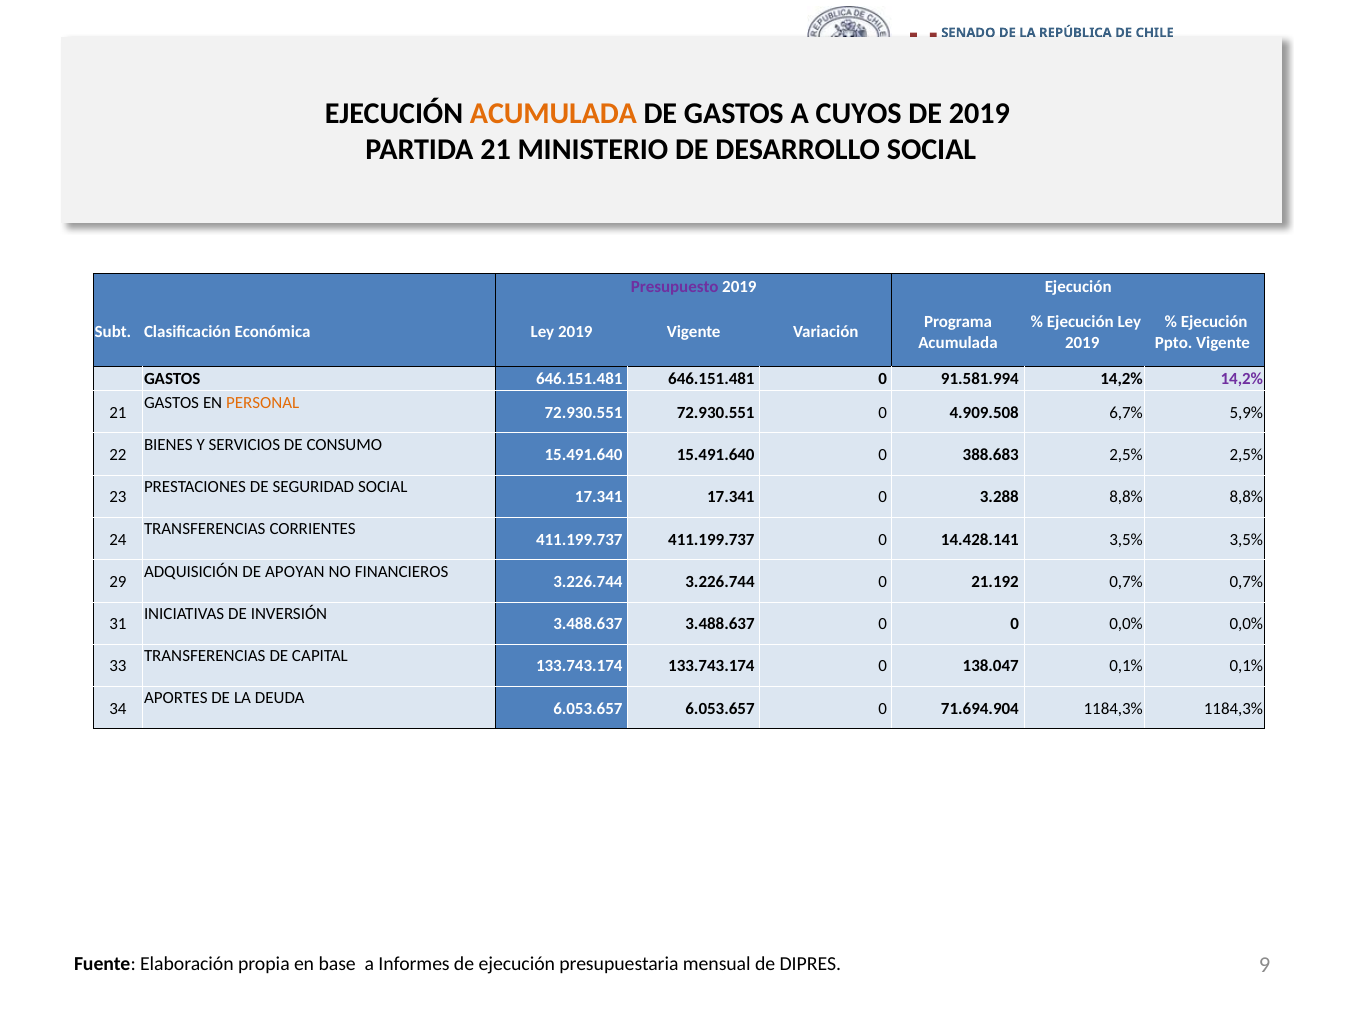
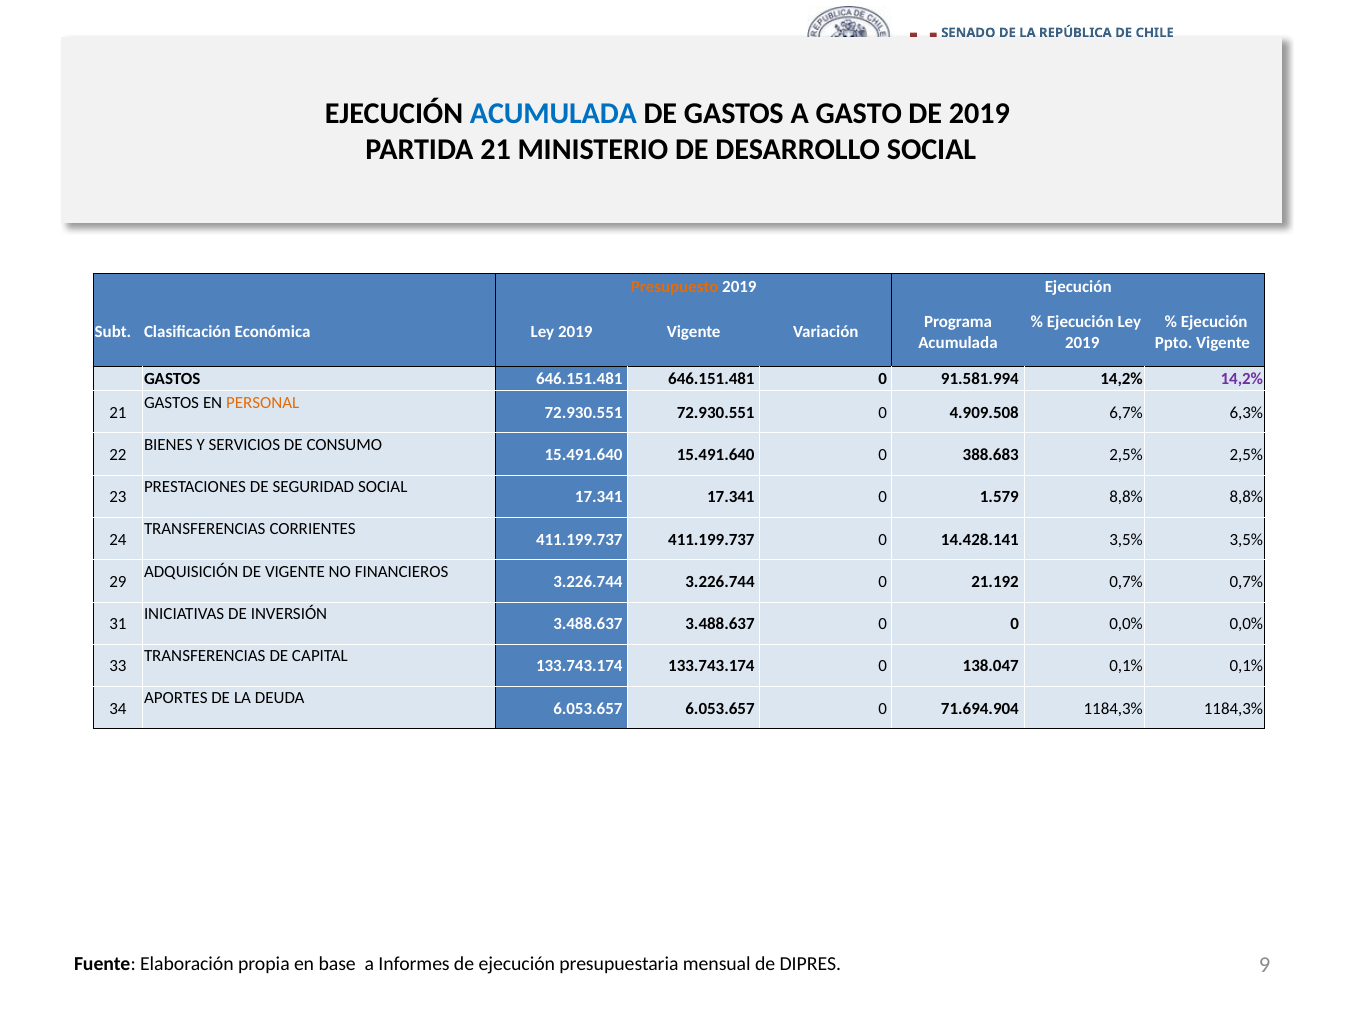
ACUMULADA colour: orange -> blue (553, 114)
CUYOS: CUYOS -> GASTO (859, 114)
Presupuesto colour: purple -> orange (675, 287)
5,9%: 5,9% -> 6,3% (1246, 413)
3.288: 3.288 -> 1.579 (999, 497)
DE APOYAN: APOYAN -> VIGENTE (295, 572)
